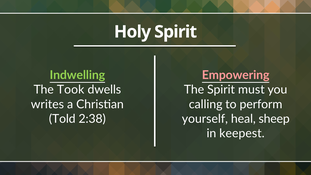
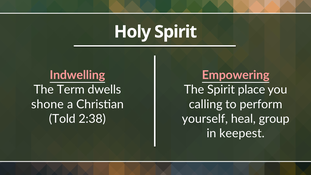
Indwelling colour: light green -> pink (77, 75)
Took: Took -> Term (71, 90)
must: must -> place (251, 90)
writes: writes -> shone (47, 104)
sheep: sheep -> group (274, 119)
